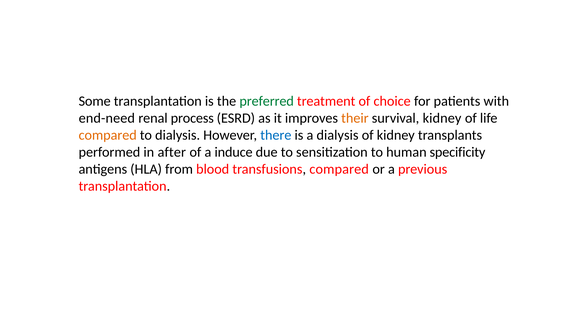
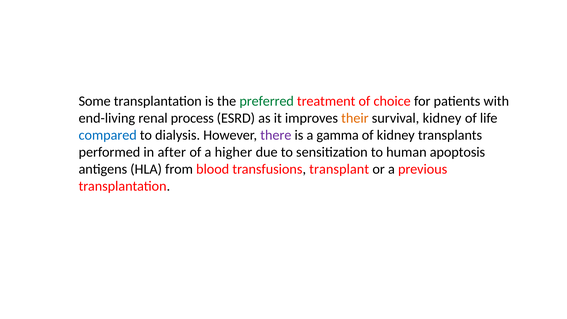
end-need: end-need -> end-living (107, 118)
compared colour: orange -> blue (108, 135)
there colour: blue -> purple (276, 135)
a dialysis: dialysis -> gamma (338, 135)
induce: induce -> higher (233, 152)
specificity: specificity -> apoptosis (457, 152)
transfusions compared: compared -> transplant (339, 169)
